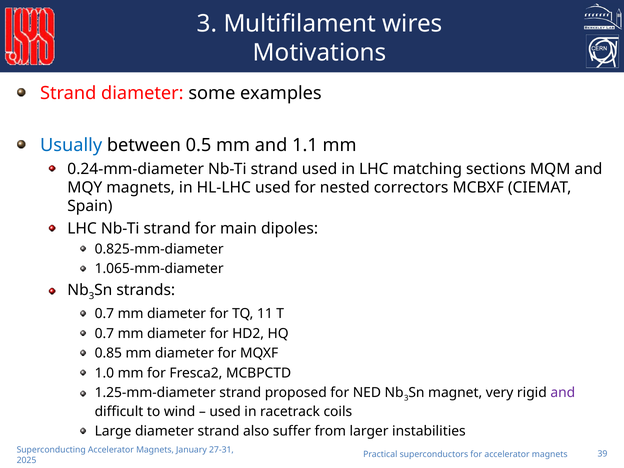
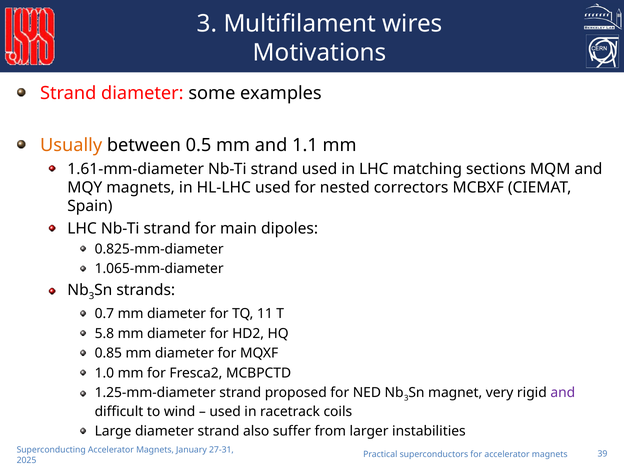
Usually colour: blue -> orange (71, 145)
0.24-mm-diameter: 0.24-mm-diameter -> 1.61-mm-diameter (136, 169)
0.7: 0.7 -> 5.8 (104, 333)
